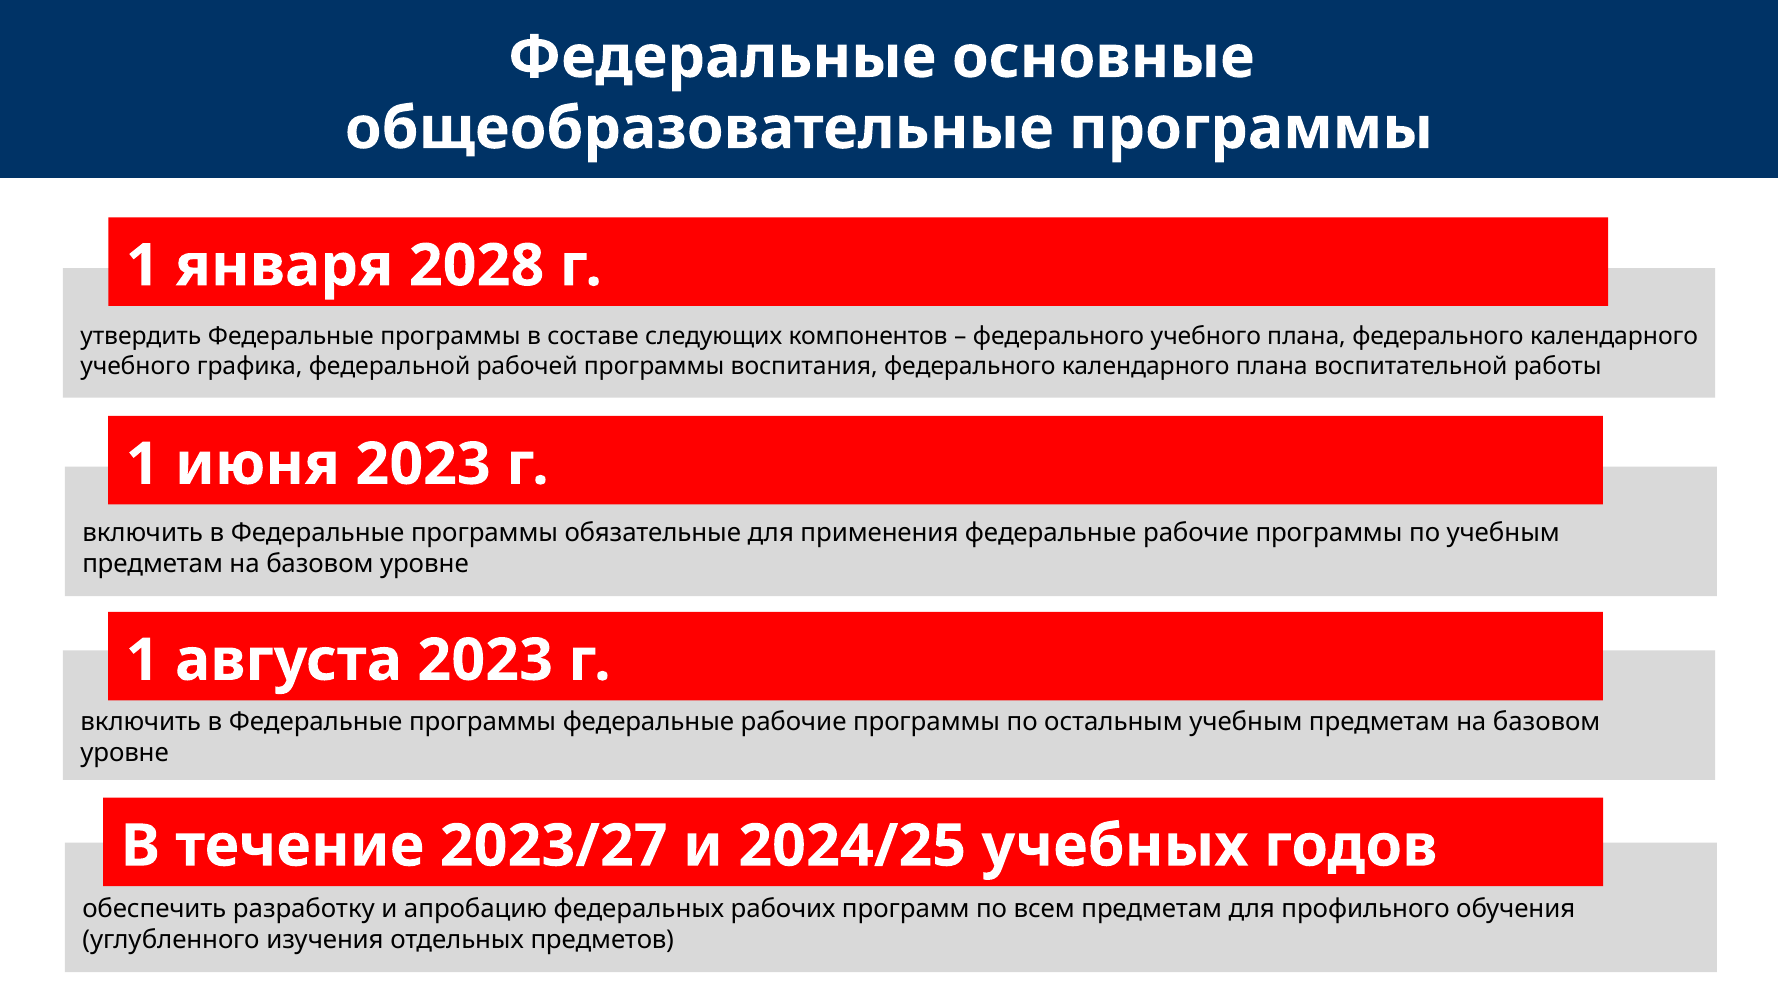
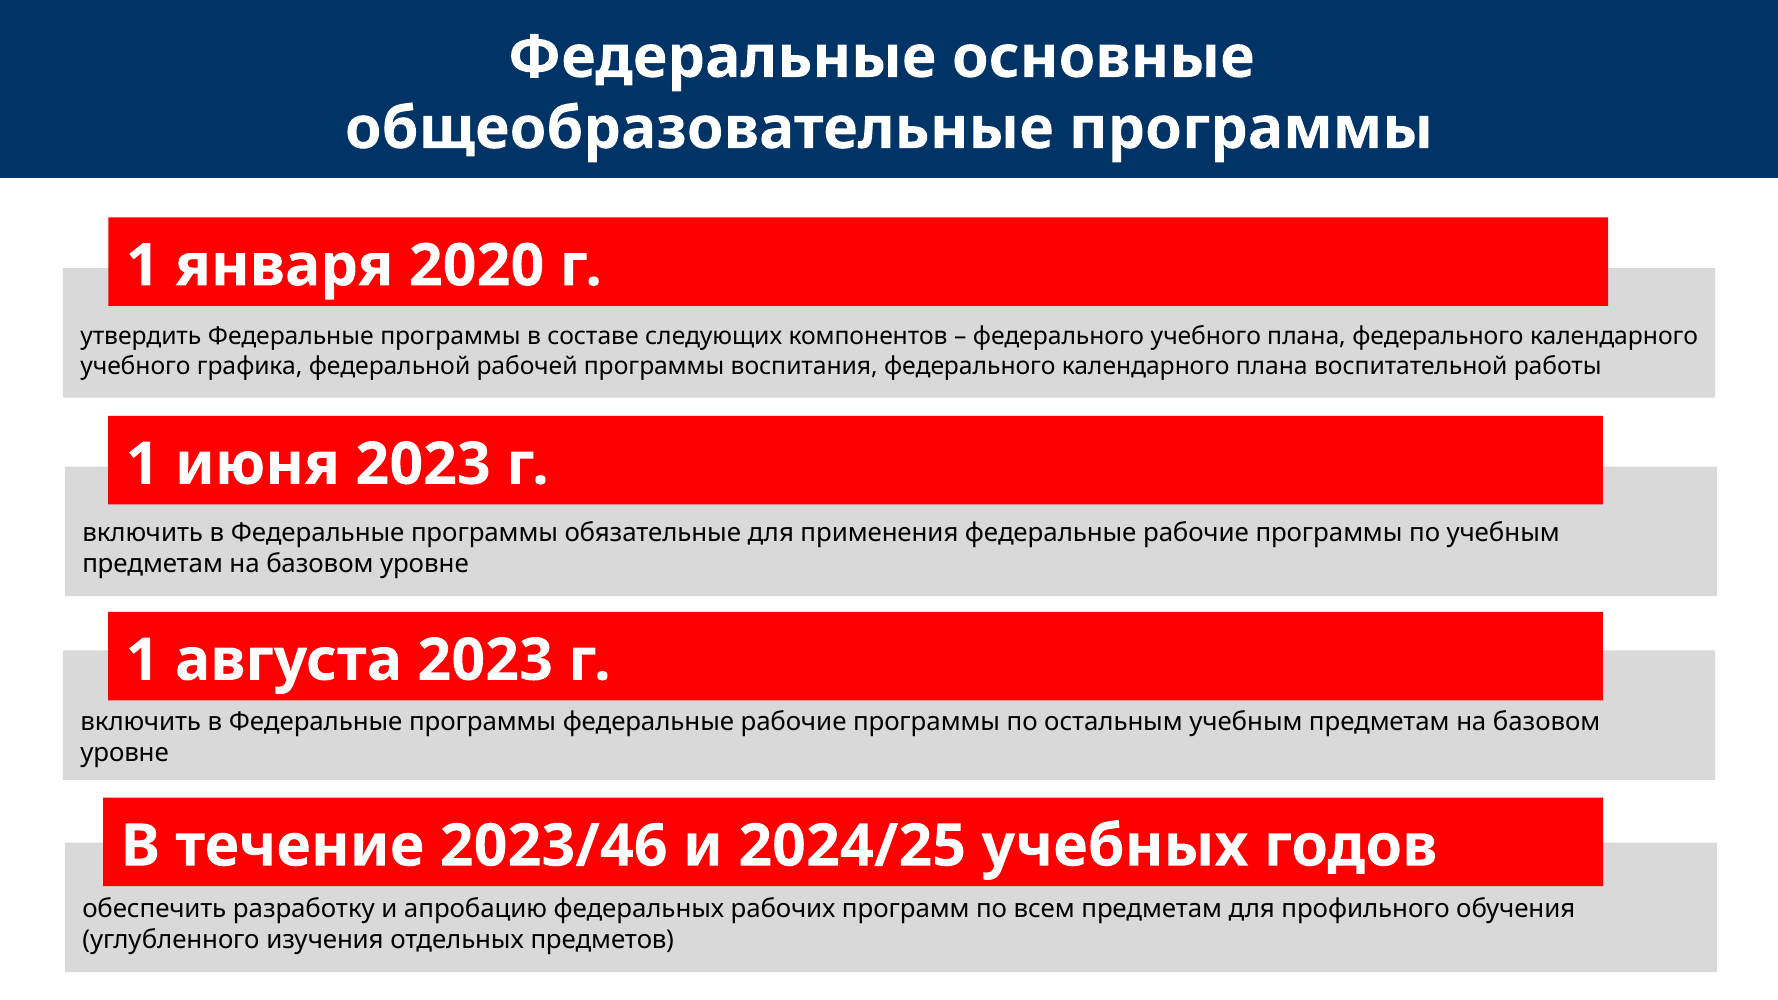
2028: 2028 -> 2020 (477, 266)
2023/27: 2023/27 -> 2023/46 (554, 846)
